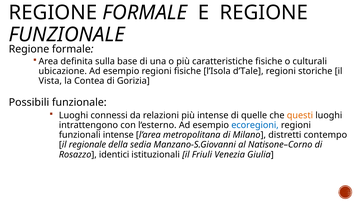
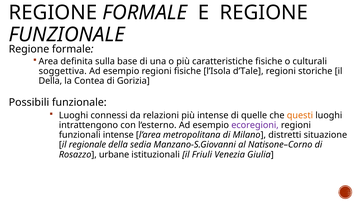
ubicazione: ubicazione -> soggettiva (63, 71)
Vista: Vista -> Della (50, 81)
ecoregioni colour: blue -> purple (255, 125)
contempo: contempo -> situazione (325, 135)
identici: identici -> urbane (114, 154)
